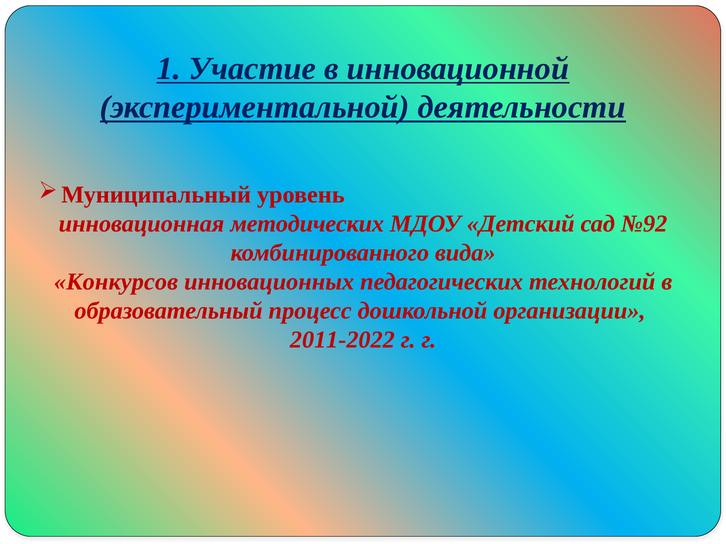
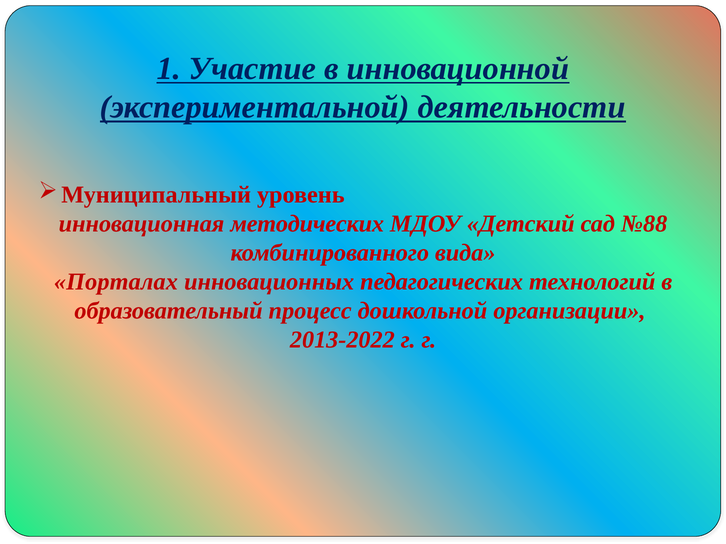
№92: №92 -> №88 (644, 224)
Конкурсов: Конкурсов -> Порталах (116, 282)
2011-2022: 2011-2022 -> 2013-2022 (342, 340)
